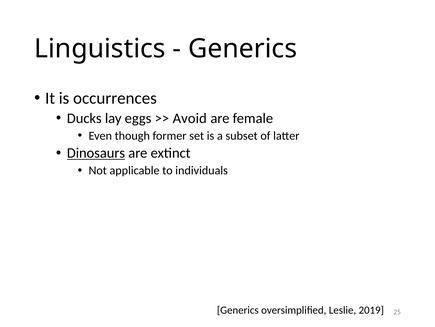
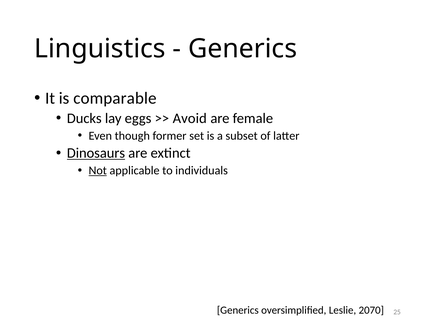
occurrences: occurrences -> comparable (115, 98)
Not underline: none -> present (98, 170)
2019: 2019 -> 2070 (371, 310)
